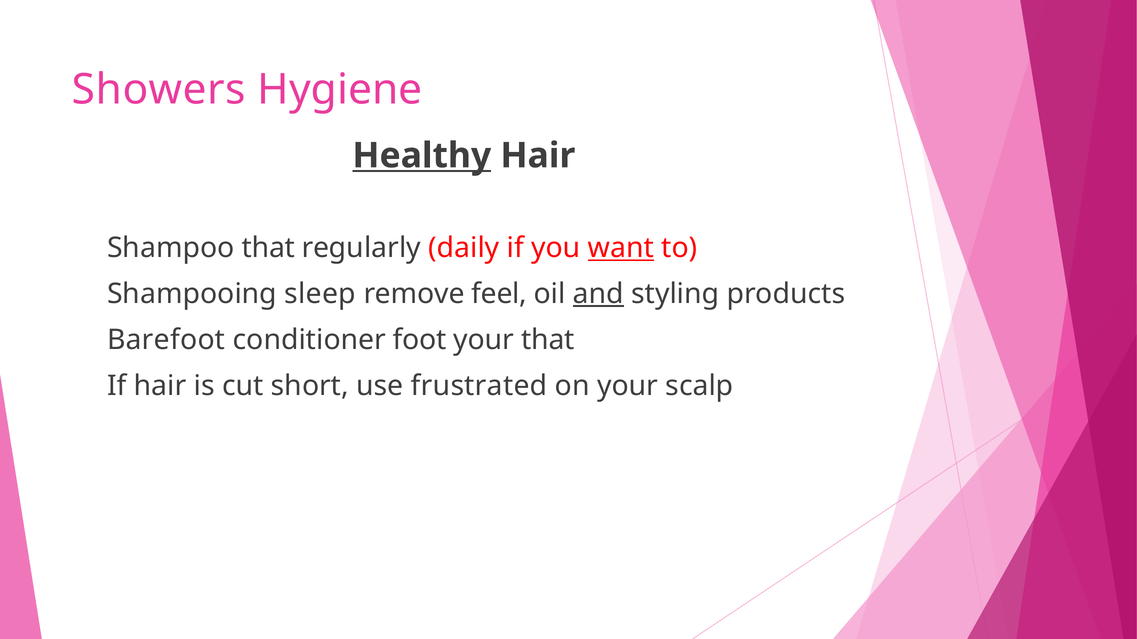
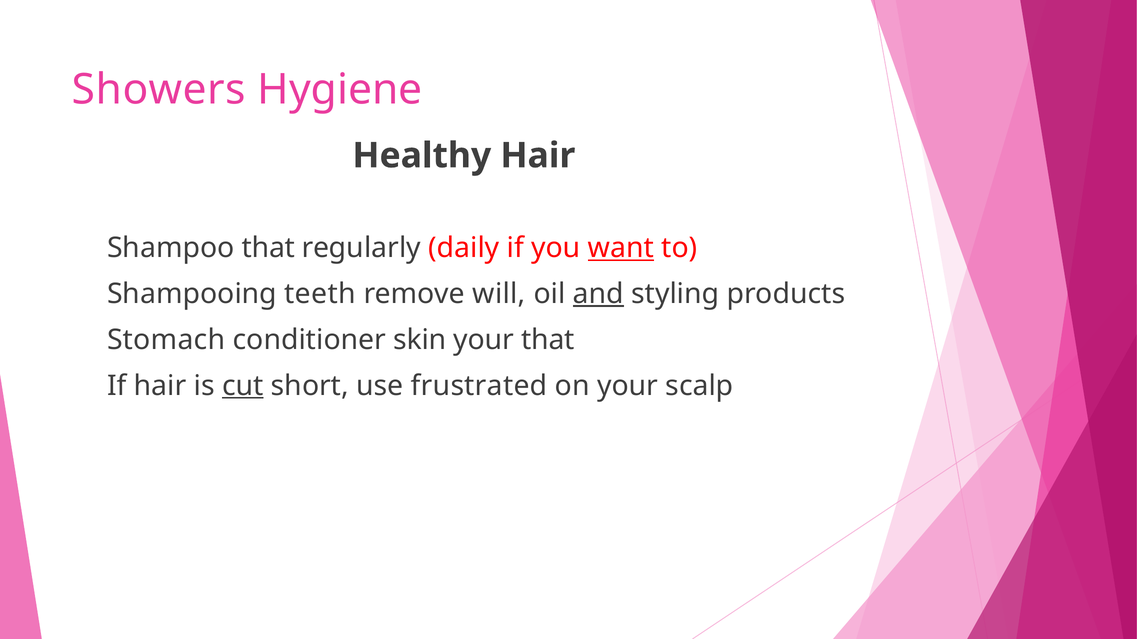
Healthy underline: present -> none (422, 156)
sleep: sleep -> teeth (320, 294)
feel: feel -> will (499, 294)
Barefoot: Barefoot -> Stomach (166, 340)
foot: foot -> skin (420, 340)
cut underline: none -> present (243, 386)
